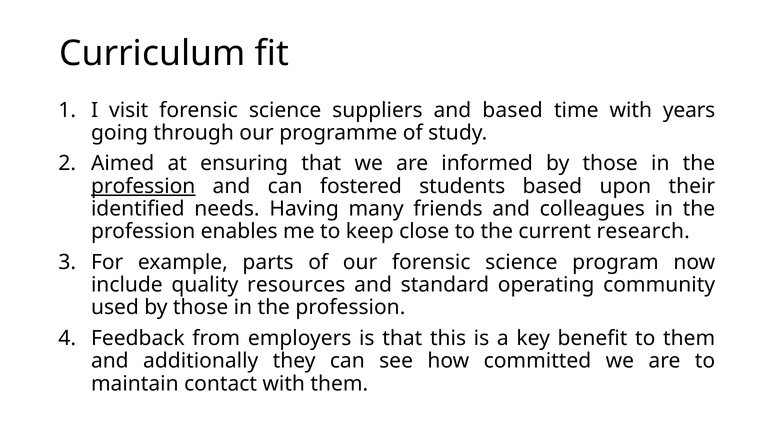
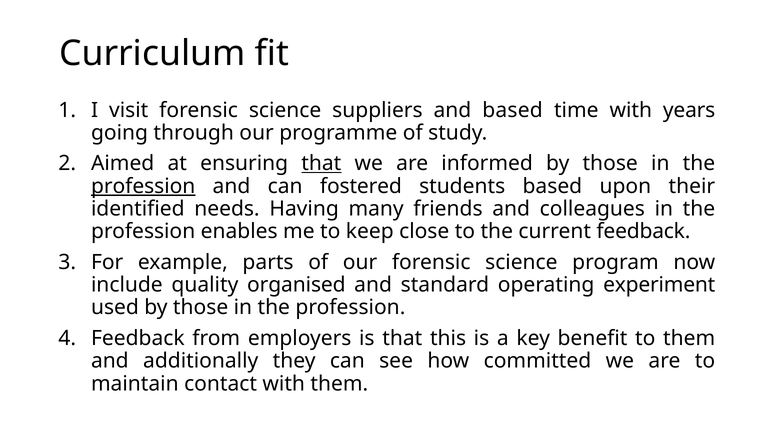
that underline: none -> present (321, 164)
current research: research -> feedback (643, 232)
resources: resources -> organised (296, 285)
community: community -> experiment (659, 285)
